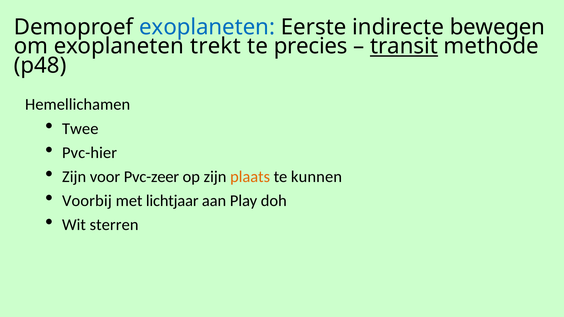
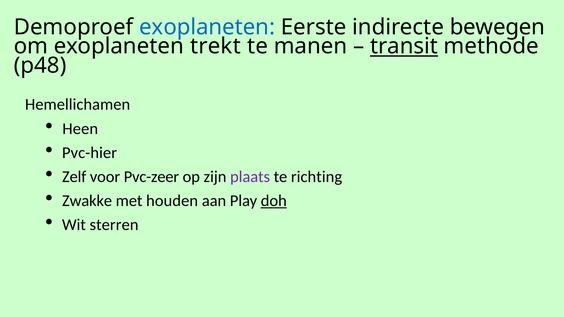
precies: precies -> manen (311, 46)
Twee: Twee -> Heen (80, 129)
Zijn: Zijn -> Zelf (74, 177)
plaats colour: orange -> purple (250, 177)
kunnen: kunnen -> richting (317, 177)
Voorbij: Voorbij -> Zwakke (87, 201)
lichtjaar: lichtjaar -> houden (172, 201)
doh underline: none -> present (274, 201)
